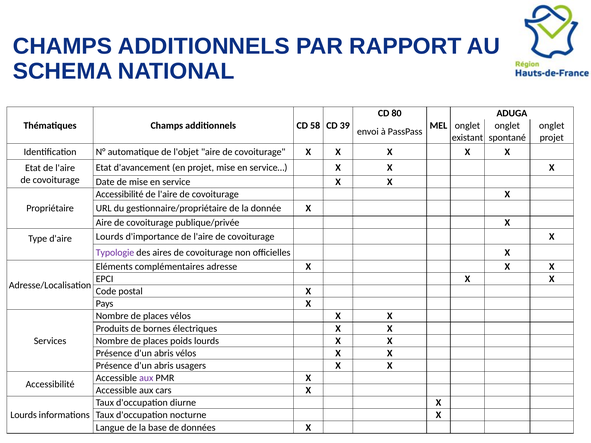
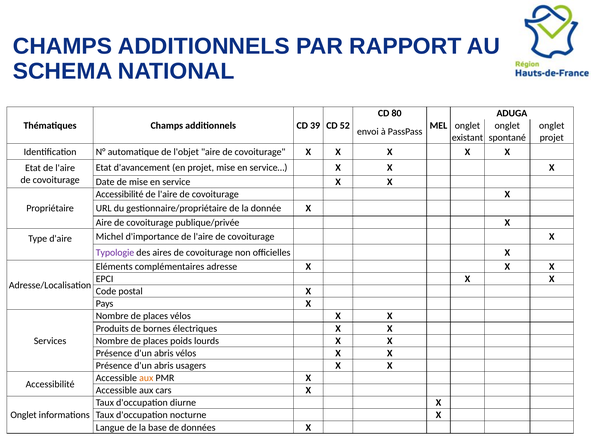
58: 58 -> 39 (315, 126)
39: 39 -> 52 (345, 126)
d'aire Lourds: Lourds -> Michel (110, 237)
aux colour: purple -> orange (146, 378)
Lourds: Lourds -> Onglet (24, 415)
